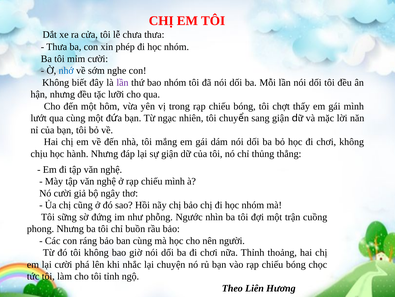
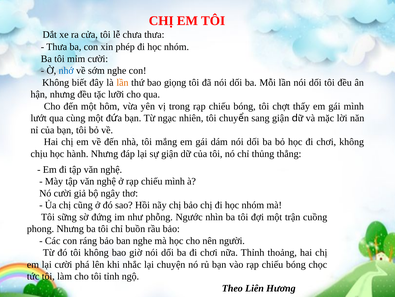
lần colour: purple -> orange (122, 82)
bao nhóm: nhóm -> giọng (175, 82)
ban cùng: cùng -> nghe (142, 240)
